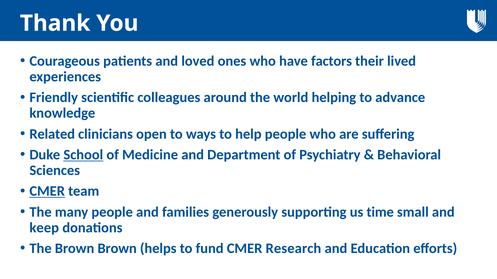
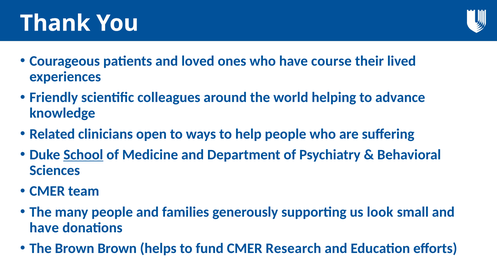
factors: factors -> course (331, 61)
CMER underline: present -> none (47, 192)
time: time -> look (380, 212)
keep: keep -> have (44, 228)
